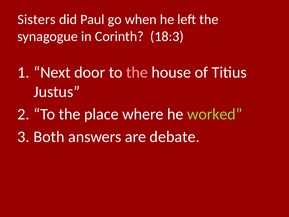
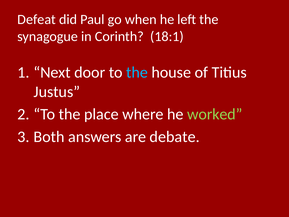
Sisters: Sisters -> Defeat (37, 20)
18:3: 18:3 -> 18:1 (167, 36)
the colour: pink -> light blue (137, 72)
